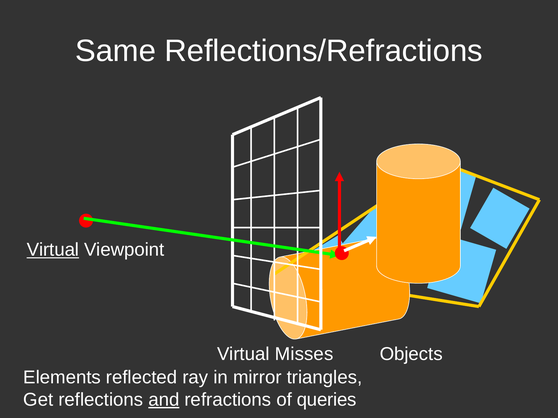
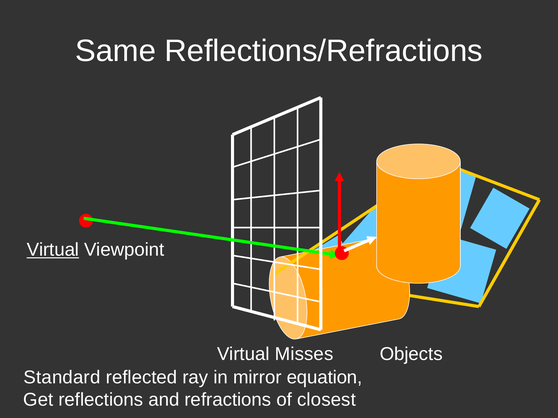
Elements: Elements -> Standard (62, 378)
triangles: triangles -> equation (325, 378)
and underline: present -> none (164, 400)
queries: queries -> closest (327, 400)
